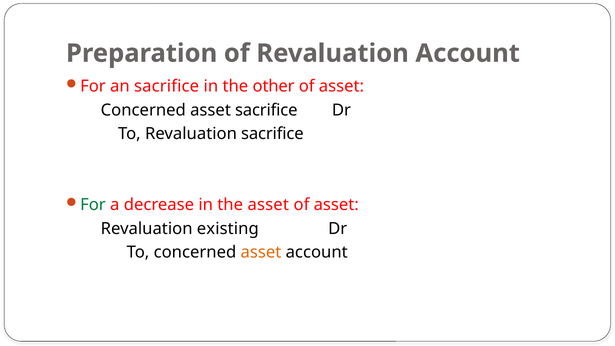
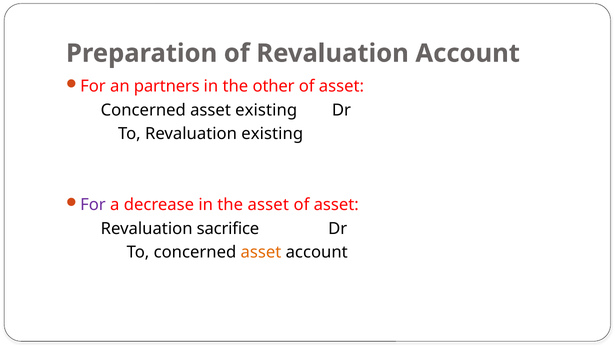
an sacrifice: sacrifice -> partners (167, 86)
asset sacrifice: sacrifice -> existing (266, 110)
Revaluation sacrifice: sacrifice -> existing (272, 134)
For colour: green -> purple (93, 205)
existing: existing -> sacrifice (228, 229)
